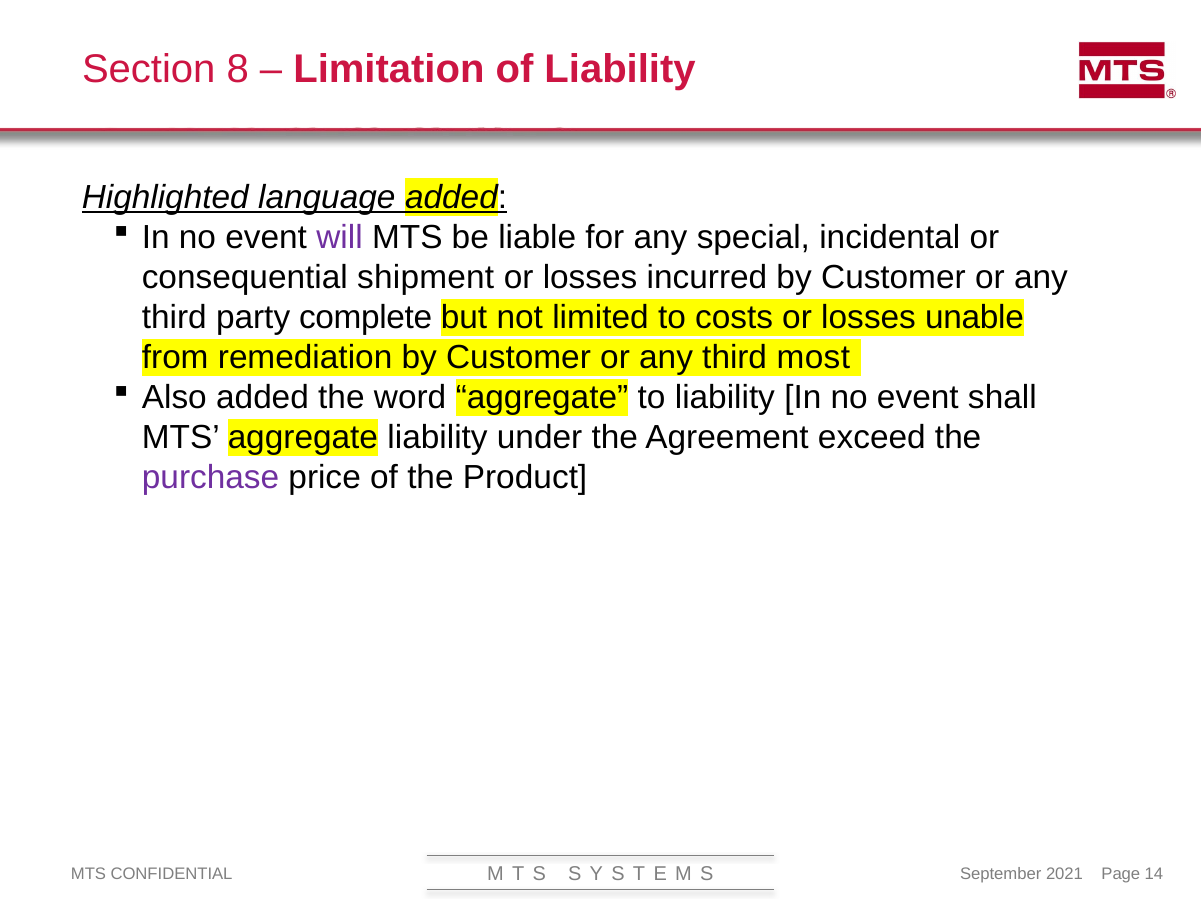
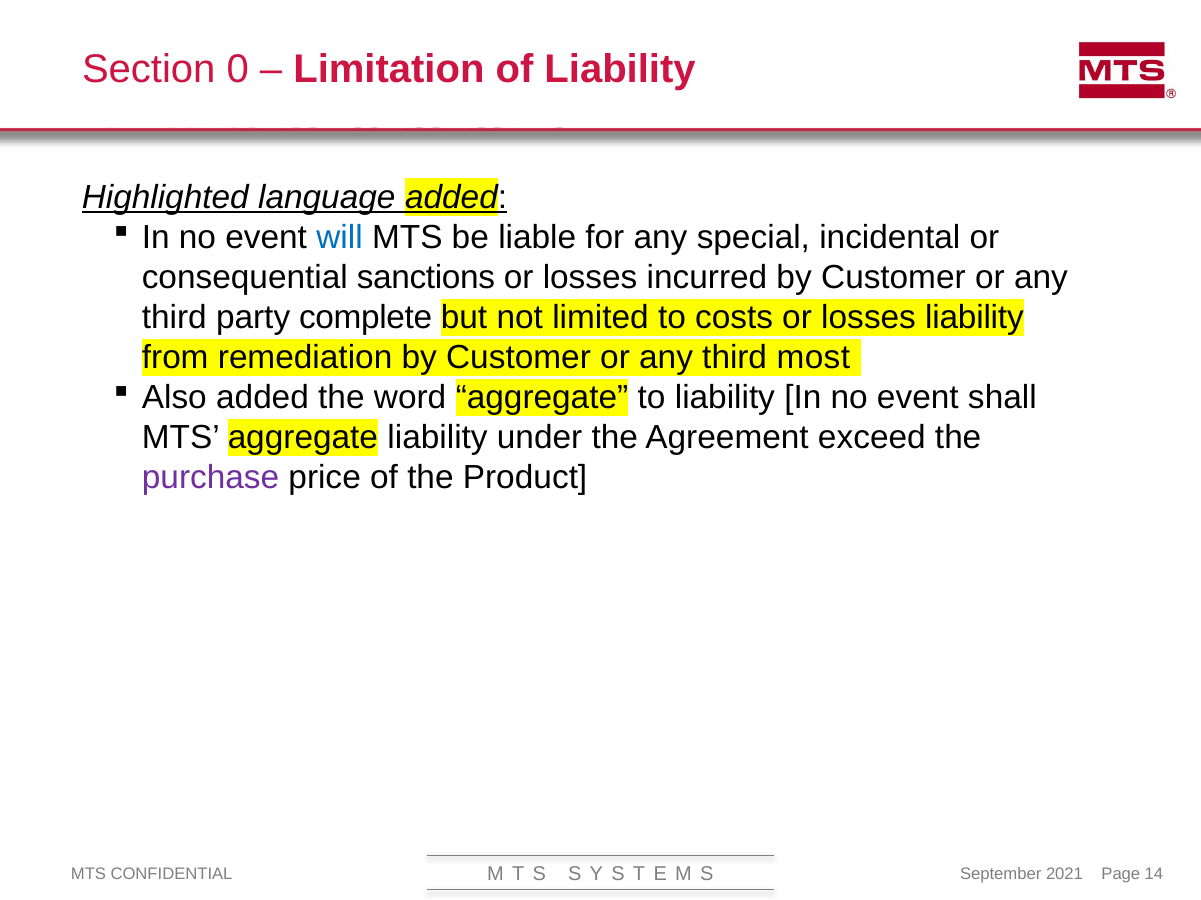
8: 8 -> 0 (238, 70)
will colour: purple -> blue (339, 238)
shipment: shipment -> sanctions (426, 278)
losses unable: unable -> liability (974, 318)
